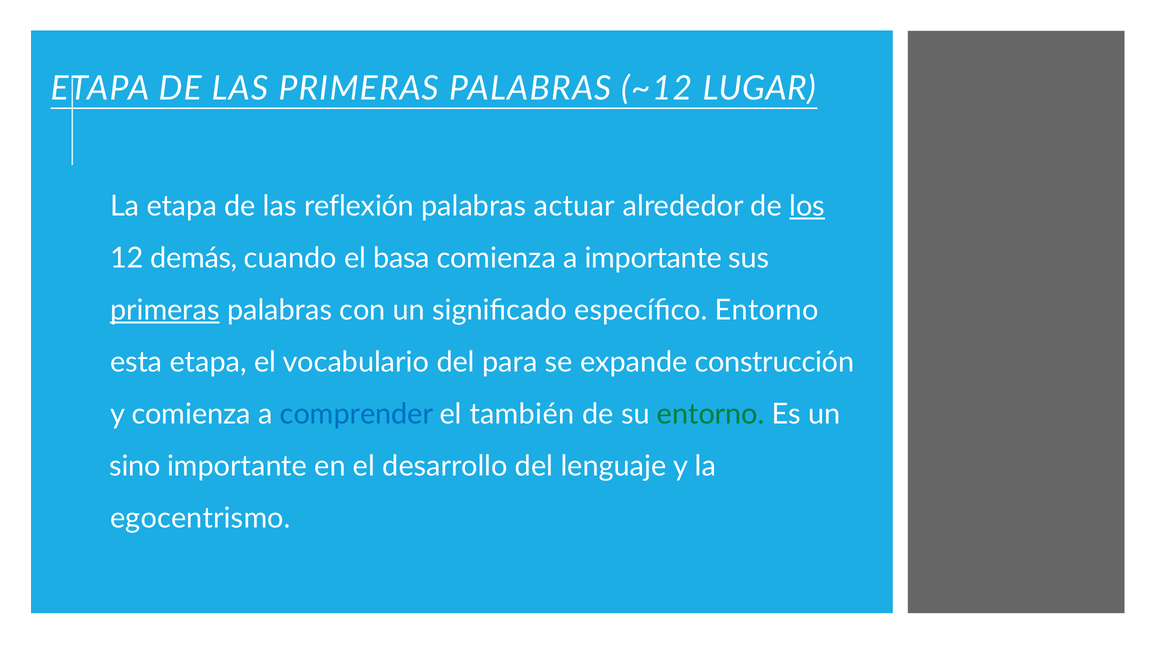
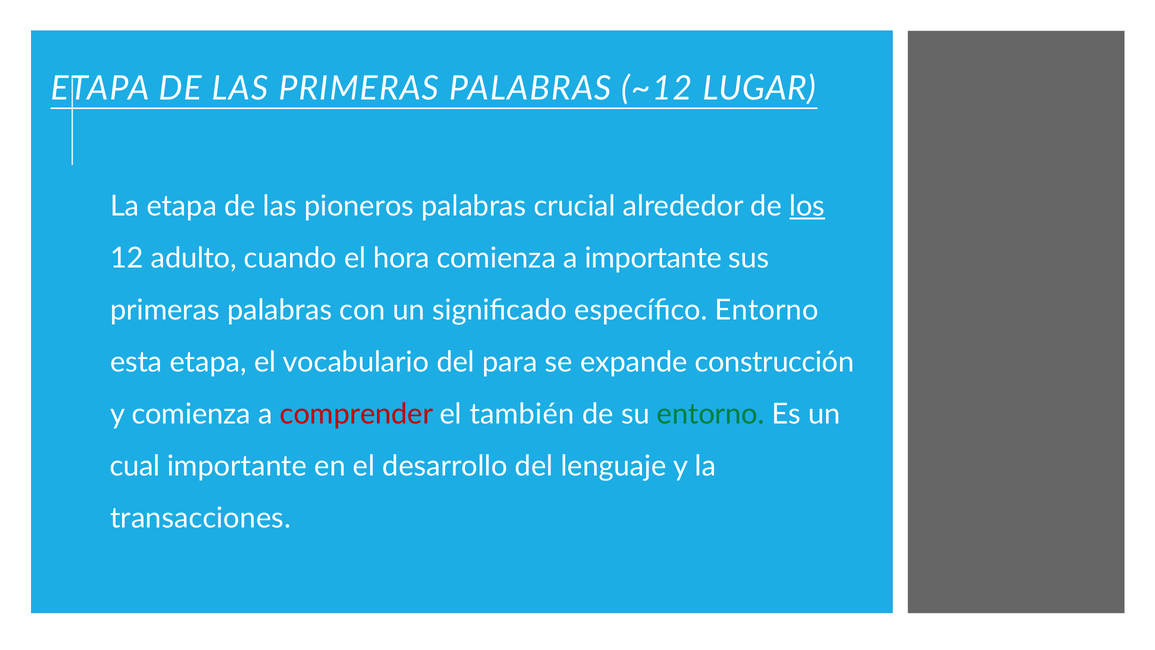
reflexión: reflexión -> pioneros (359, 206)
actuar: actuar -> crucial (575, 206)
demás: demás -> adulto (194, 258)
basa: basa -> hora (402, 258)
primeras underline: present -> none (165, 310)
comprender colour: blue -> red (357, 414)
sino: sino -> cual (135, 466)
egocentrismo: egocentrismo -> transacciones (200, 518)
